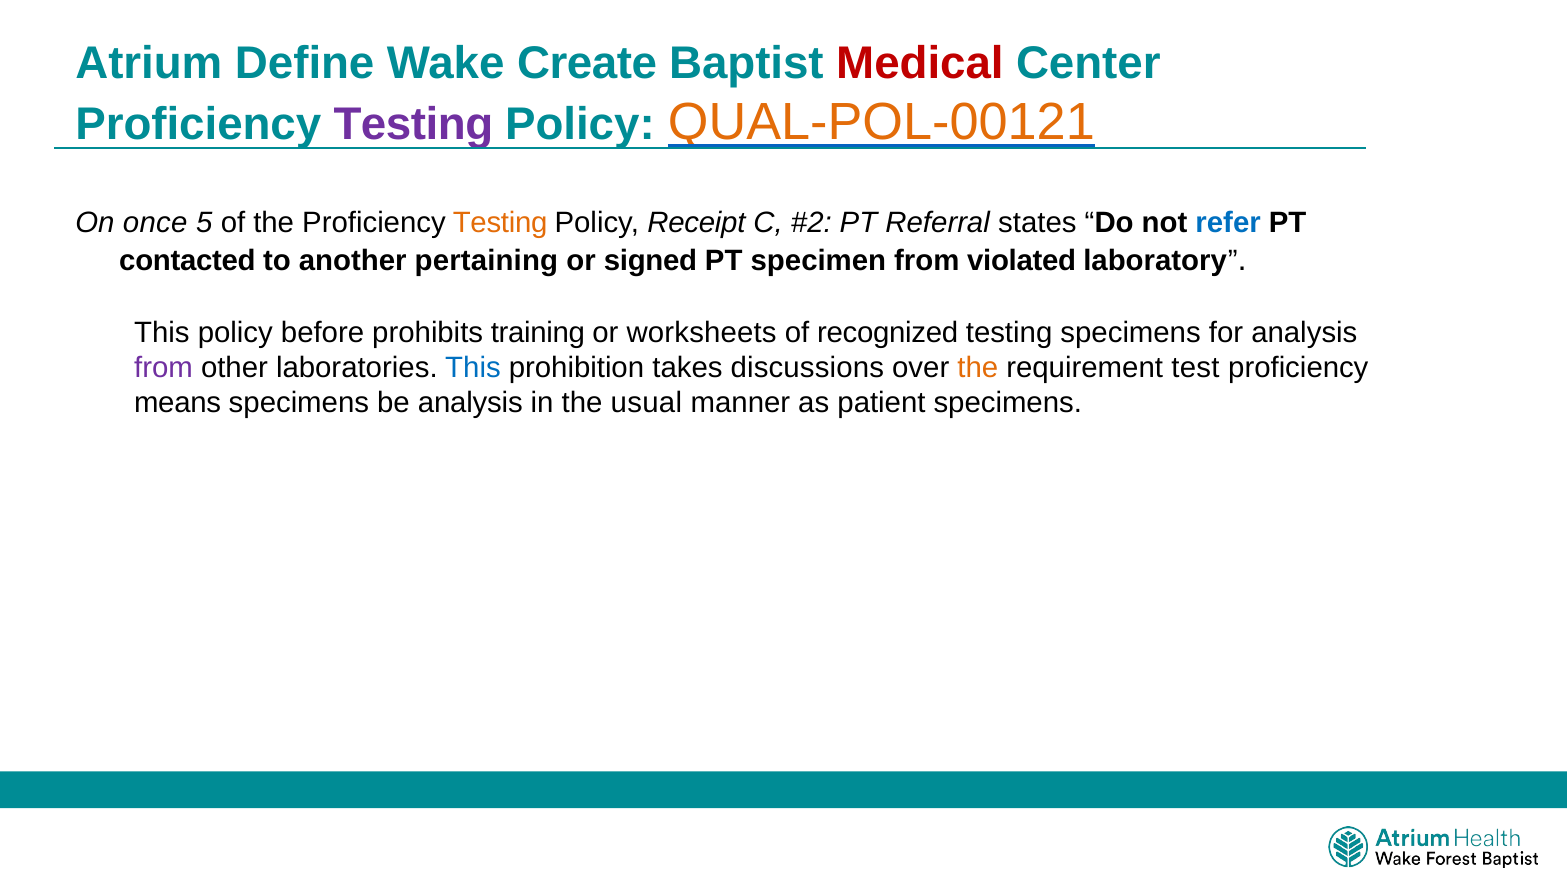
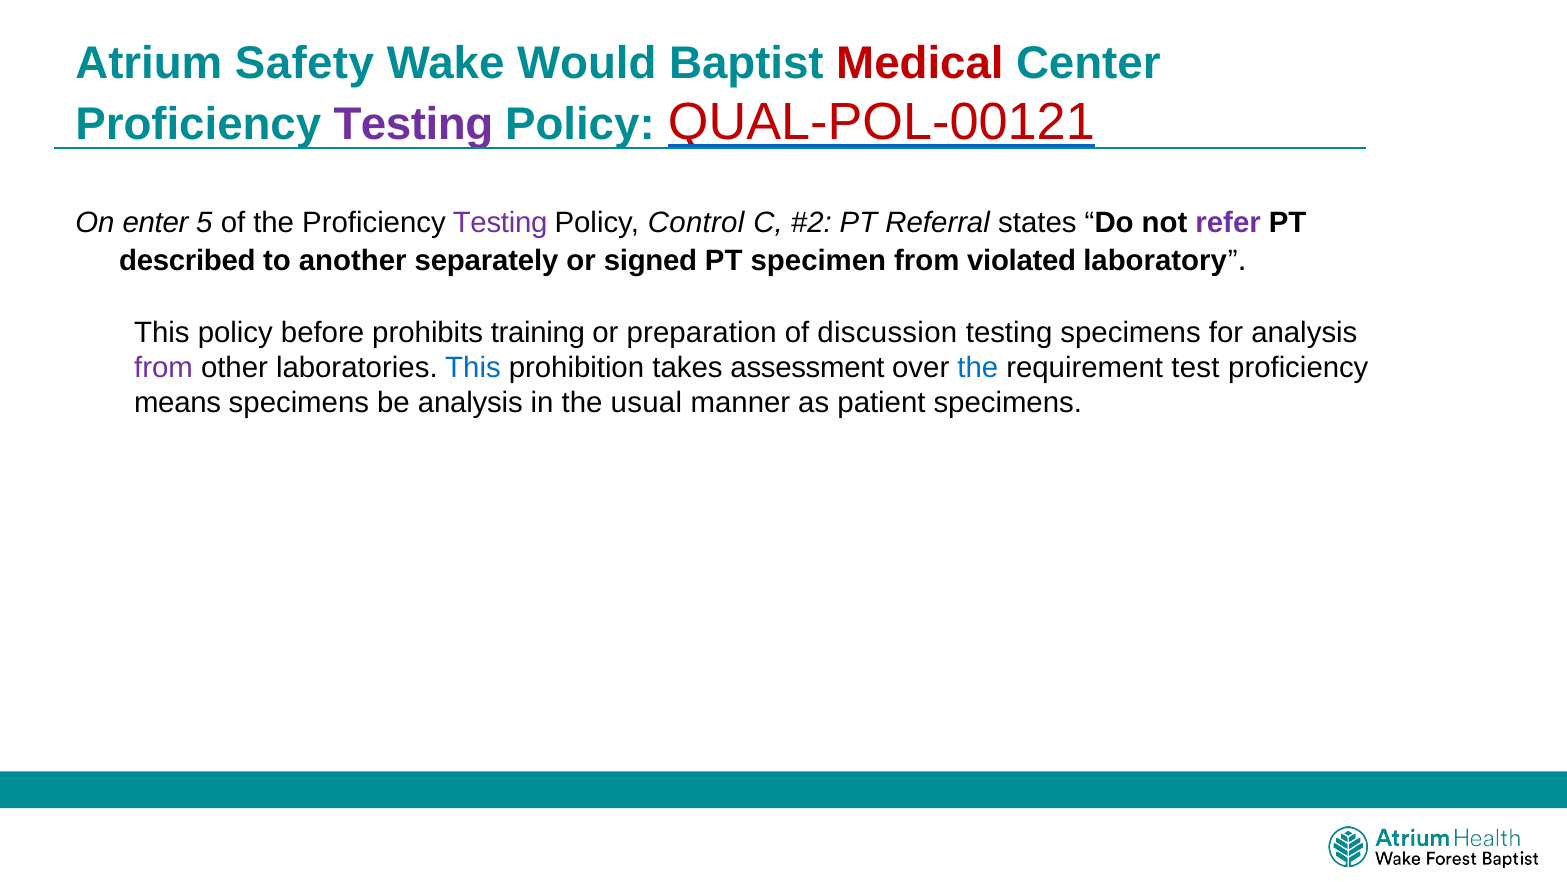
Define: Define -> Safety (304, 63)
Create: Create -> Would (587, 63)
QUAL-POL-00121 colour: orange -> red (881, 122)
once: once -> enter (156, 222)
Testing colour: orange -> purple (500, 222)
Receipt: Receipt -> Control (696, 222)
refer colour: blue -> purple (1228, 222)
contacted: contacted -> described (187, 261)
pertaining: pertaining -> separately (487, 261)
worksheets: worksheets -> preparation (702, 332)
recognized: recognized -> discussion (887, 332)
discussions: discussions -> assessment (808, 367)
the colour: orange -> blue (978, 367)
